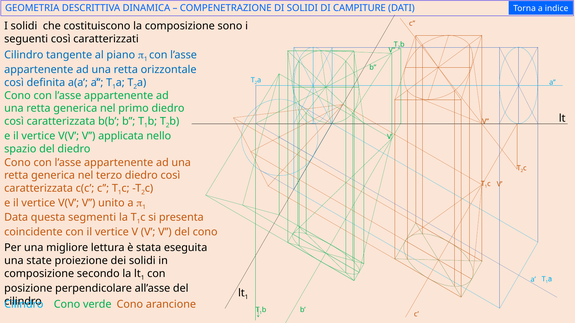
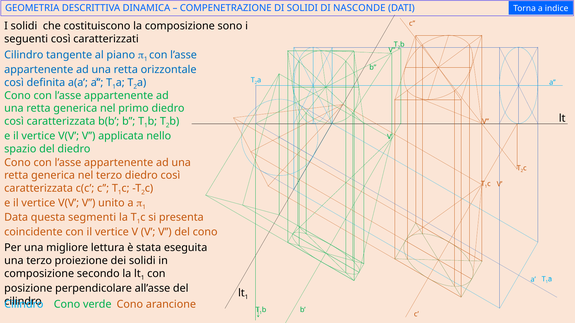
CAMPITURE: CAMPITURE -> NASCONDE (359, 8)
una state: state -> terzo (39, 261)
